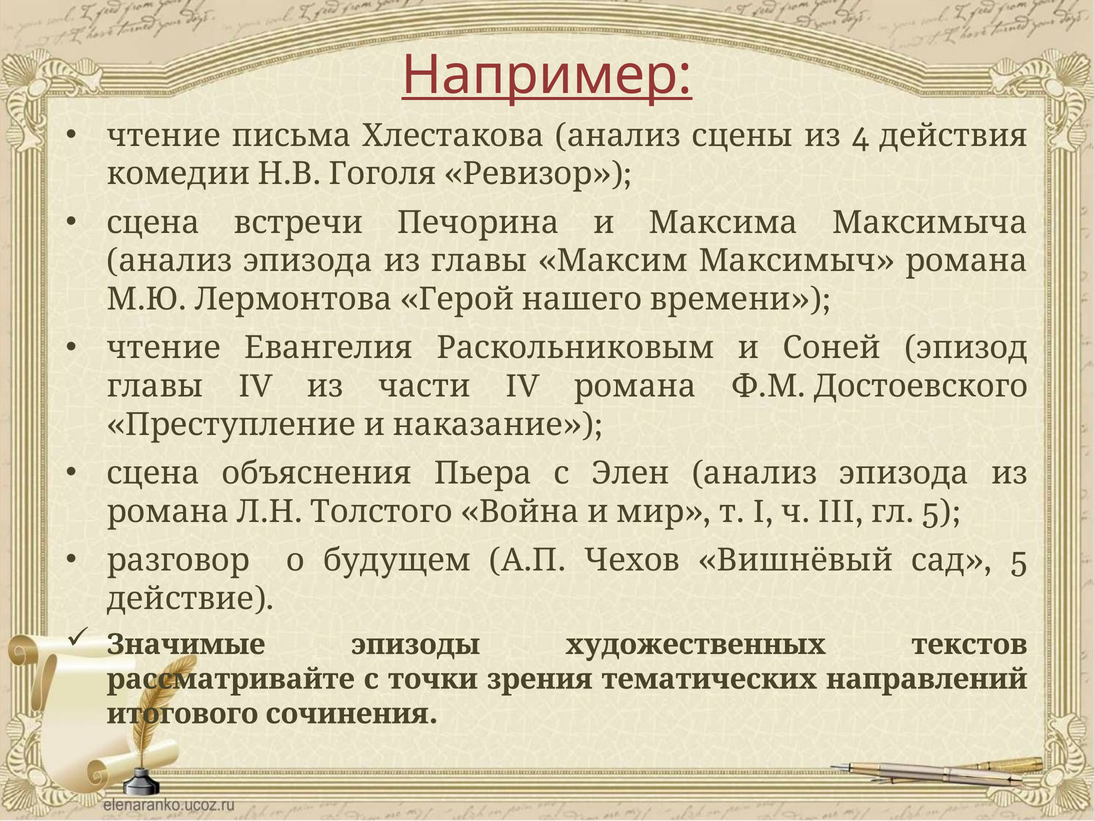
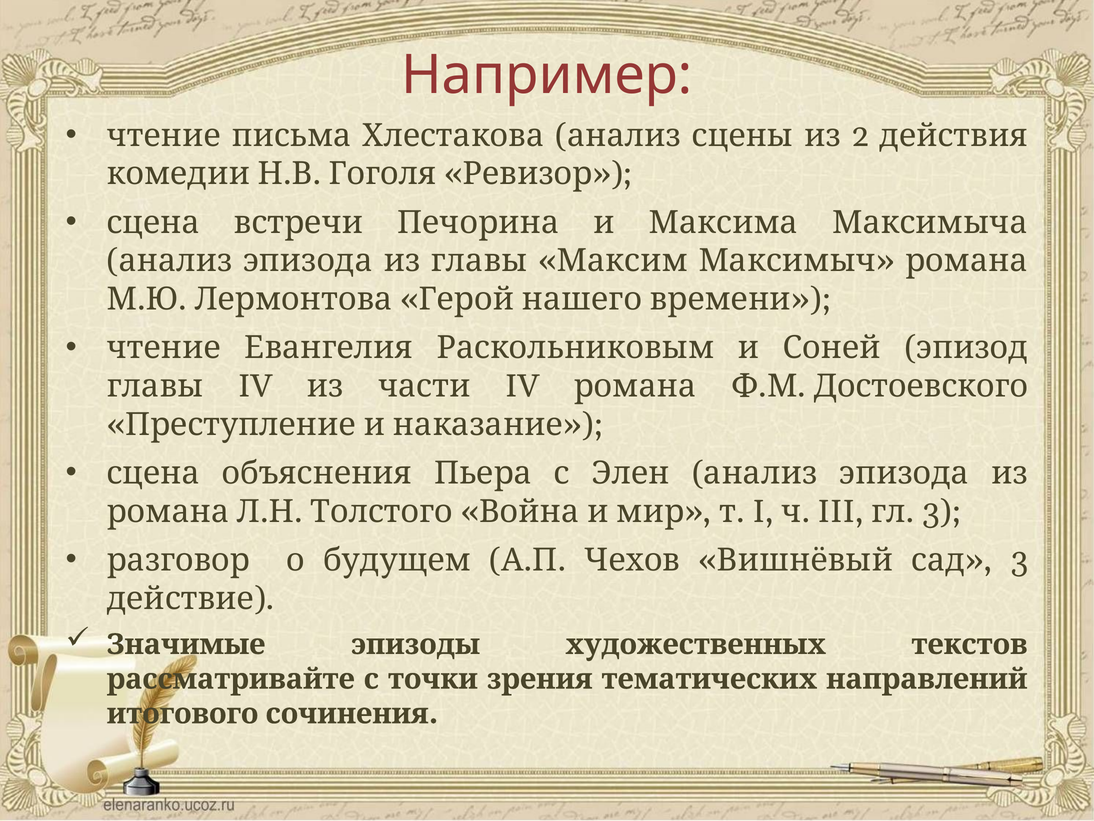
Например underline: present -> none (547, 75)
4: 4 -> 2 (861, 136)
5: 5 -> 3 (942, 511)
5: 5 -> 3 (1019, 560)
